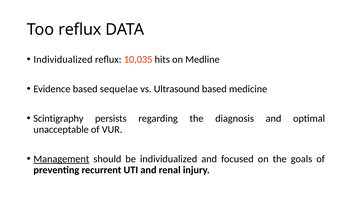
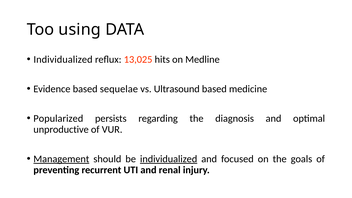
Too reflux: reflux -> using (80, 30)
10,035: 10,035 -> 13,025 (138, 59)
Scintigraphy: Scintigraphy -> Popularized (58, 118)
unacceptable: unacceptable -> unproductive (61, 129)
individualized underline: none -> present (169, 159)
